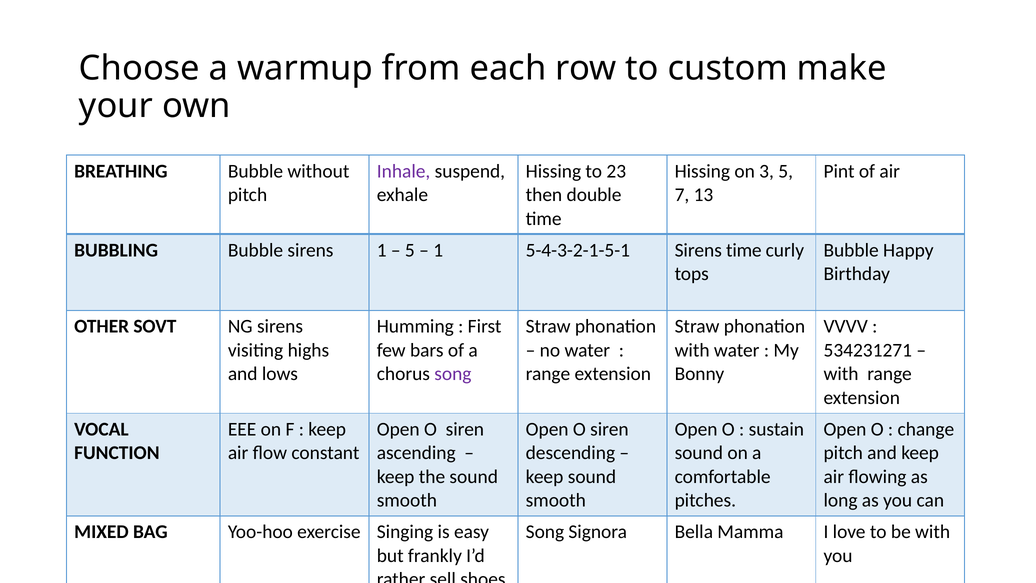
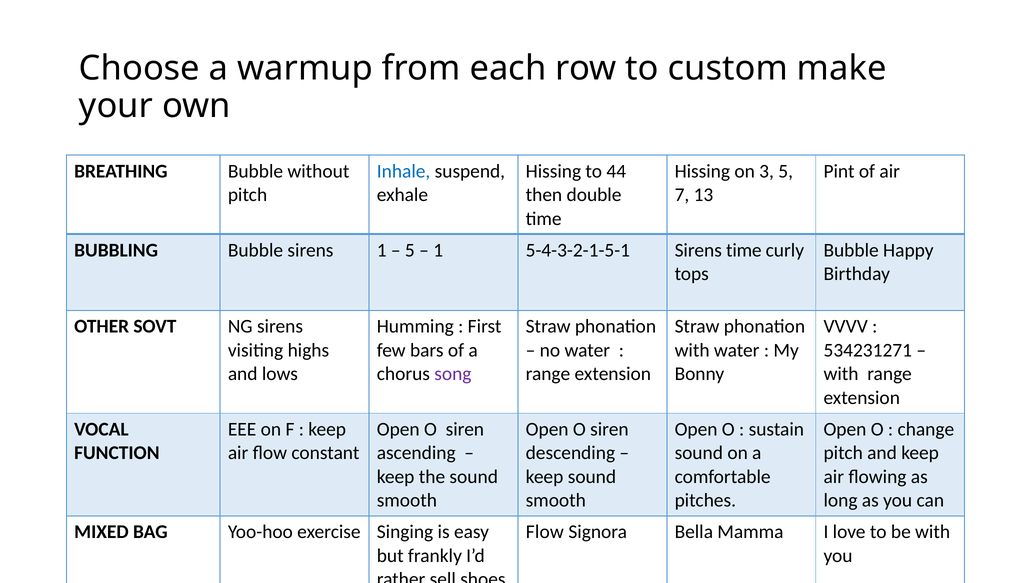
Inhale colour: purple -> blue (404, 171)
23: 23 -> 44 (616, 171)
Song: Song -> Flow (545, 532)
